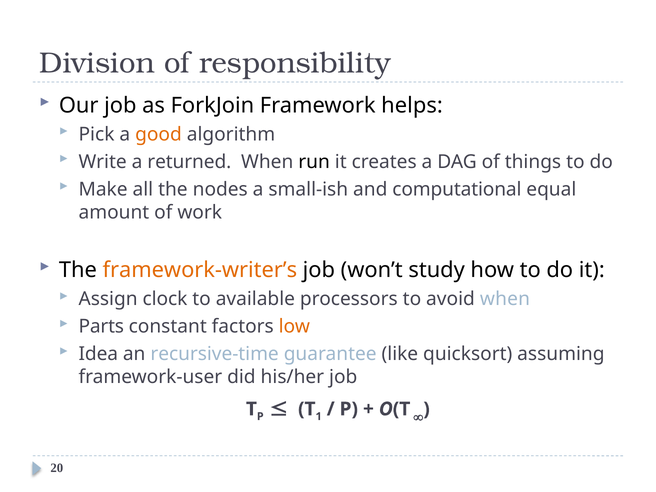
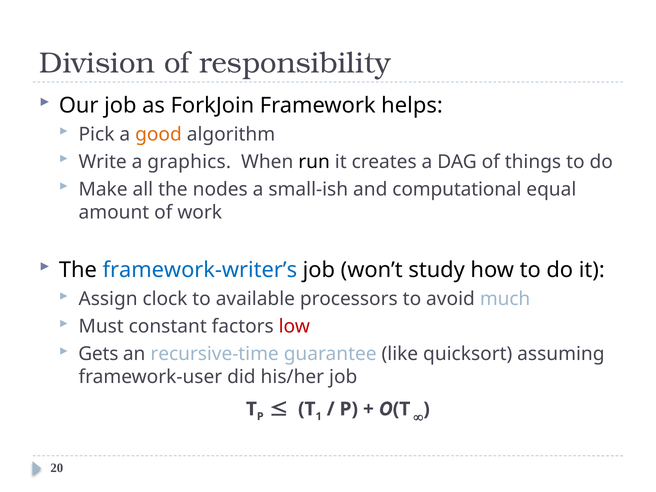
returned: returned -> graphics (189, 162)
framework-writer’s colour: orange -> blue (200, 270)
avoid when: when -> much (505, 299)
Parts: Parts -> Must (101, 327)
low colour: orange -> red (294, 327)
Idea: Idea -> Gets (98, 354)
